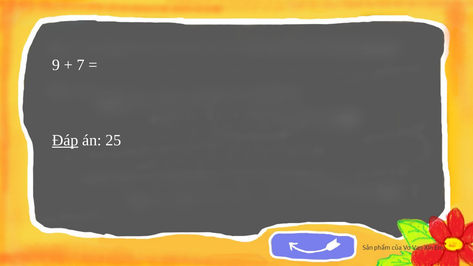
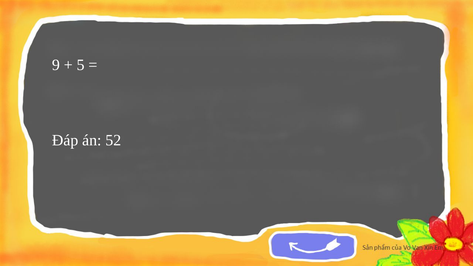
7: 7 -> 5 (81, 65)
Đáp underline: present -> none (65, 140)
25: 25 -> 52 (113, 140)
